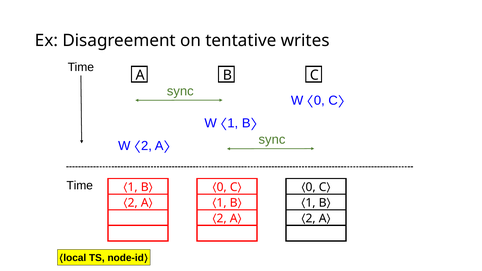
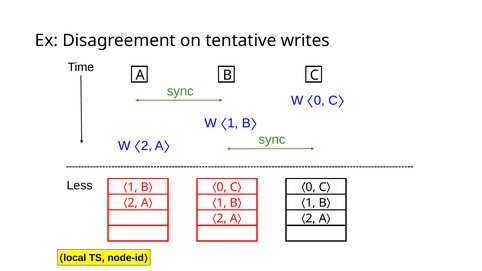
Time: Time -> Less (80, 186)
